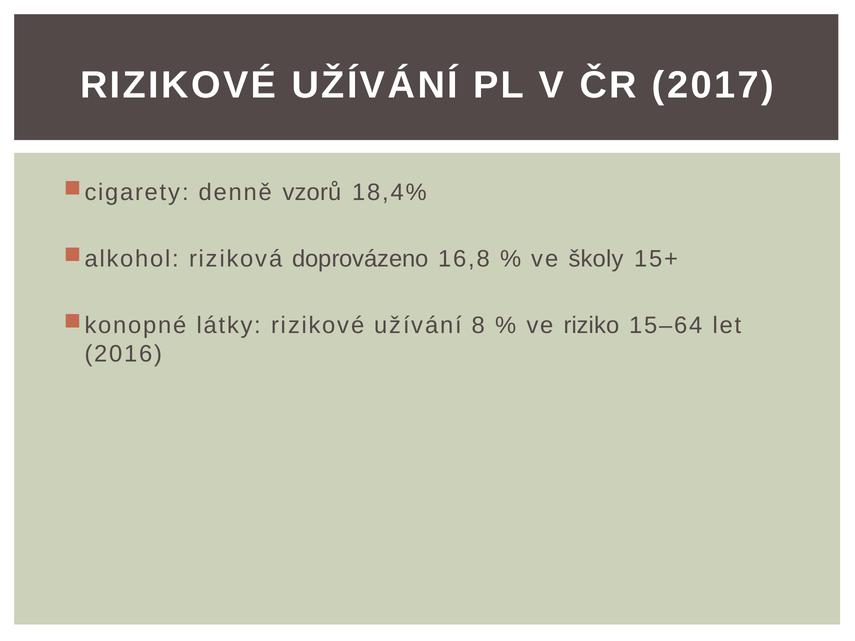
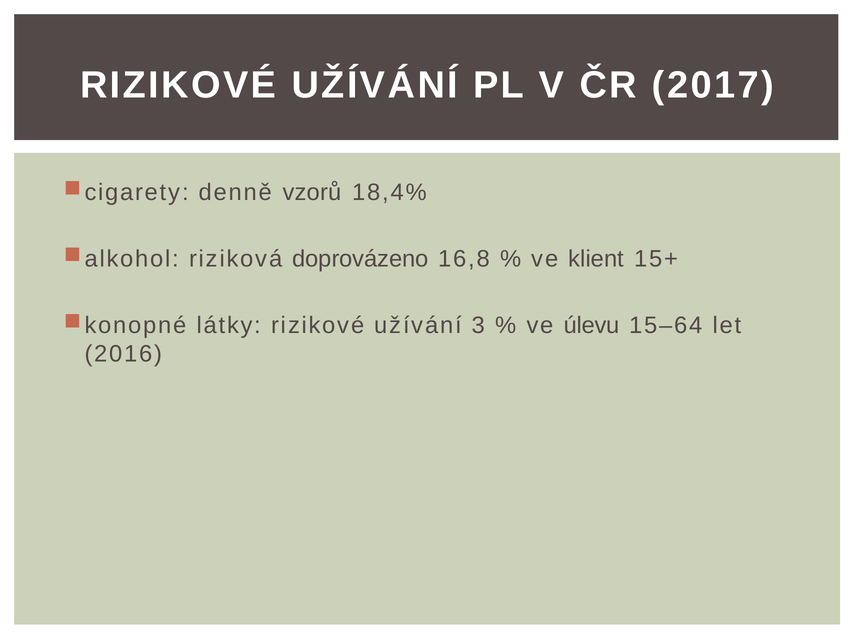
školy: školy -> klient (596, 259)
8: 8 -> 3 (478, 326)
riziko: riziko -> úlevu (592, 326)
